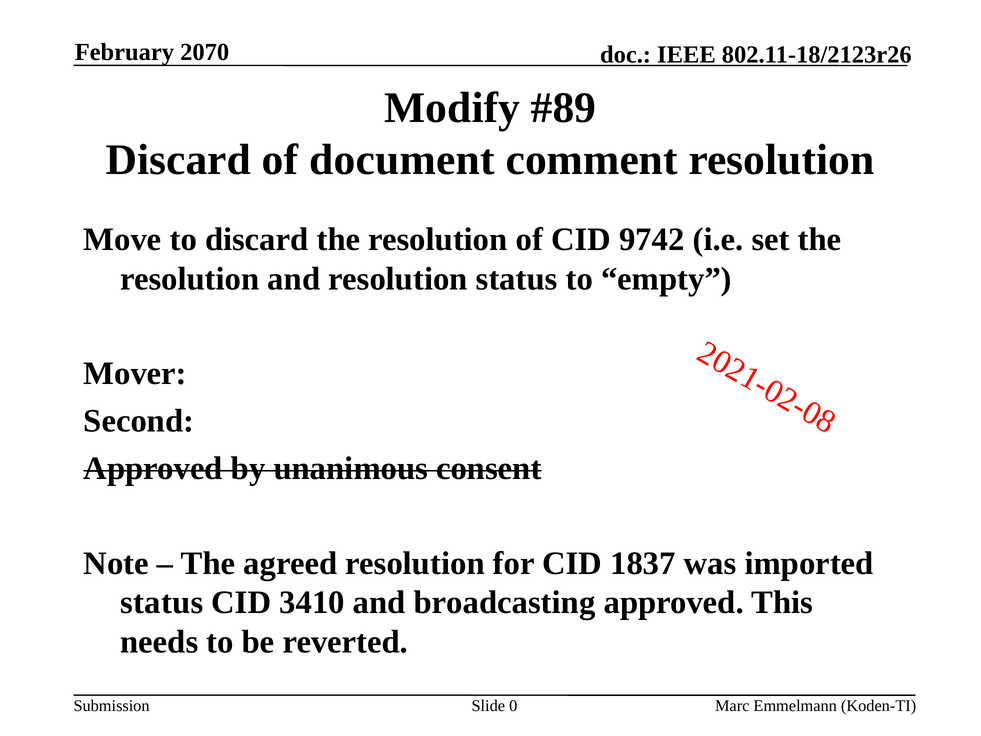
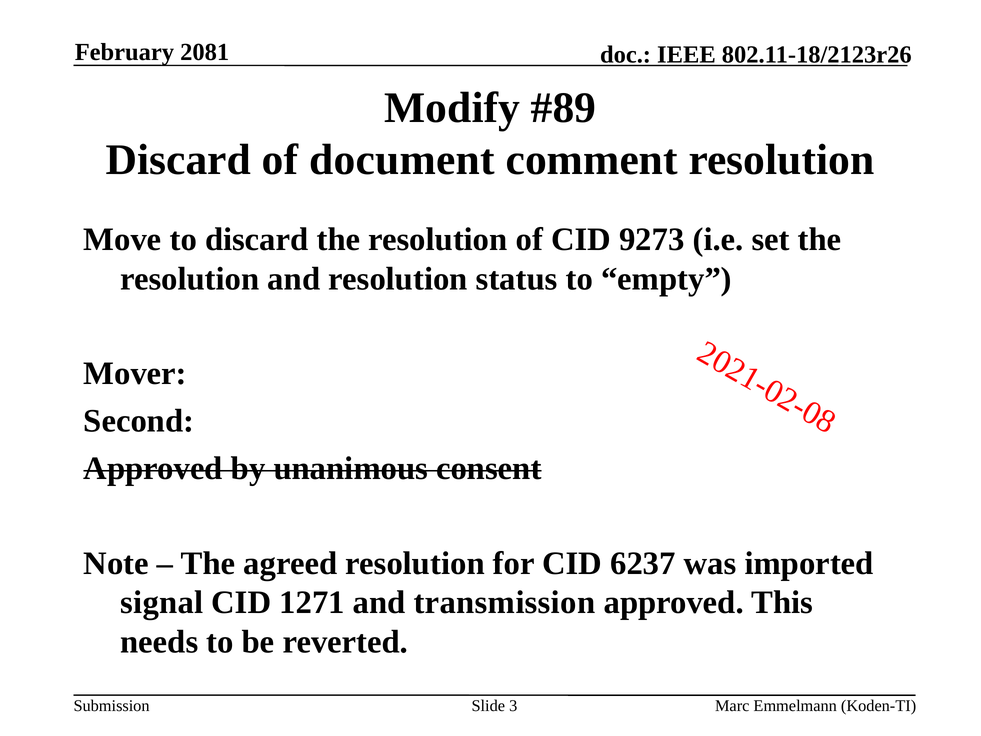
2070: 2070 -> 2081 (205, 52)
9742: 9742 -> 9273 (652, 239)
1837: 1837 -> 6237 (643, 563)
status: status -> signal (162, 602)
3410: 3410 -> 1271 (312, 602)
broadcasting: broadcasting -> transmission (505, 602)
Slide 0: 0 -> 3 (513, 706)
